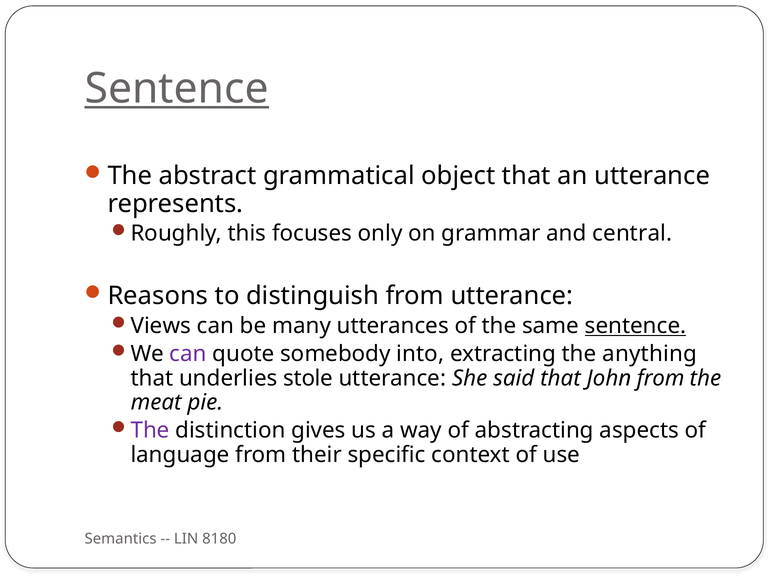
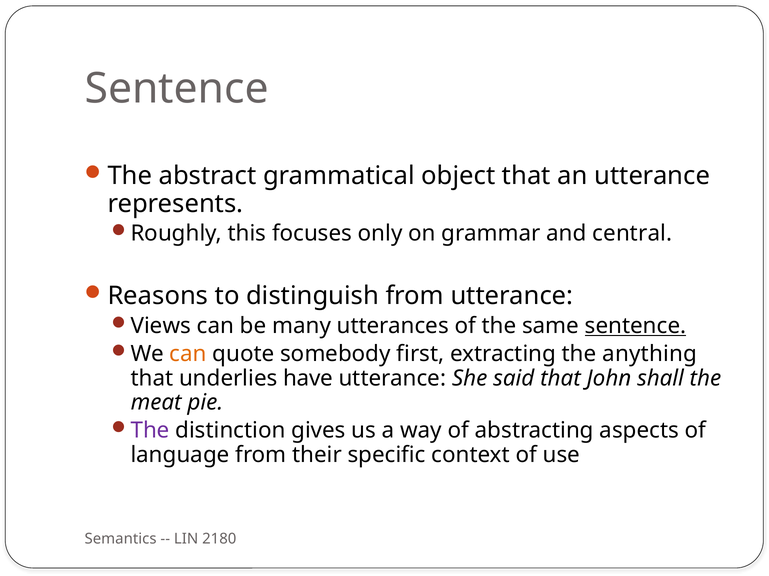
Sentence underline: present -> none (177, 89)
can colour: purple -> orange (188, 354)
into: into -> first (420, 354)
stole: stole -> have (308, 379)
John from: from -> shall (660, 379)
8180: 8180 -> 2180 (219, 539)
